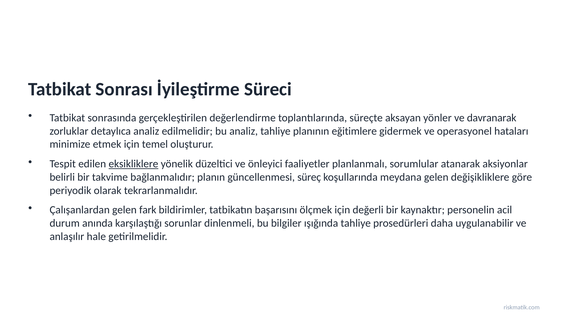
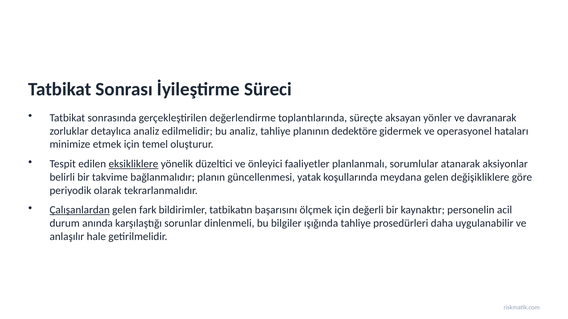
eğitimlere: eğitimlere -> dedektöre (354, 131)
süreç: süreç -> yatak (309, 177)
Çalışanlardan underline: none -> present (80, 210)
